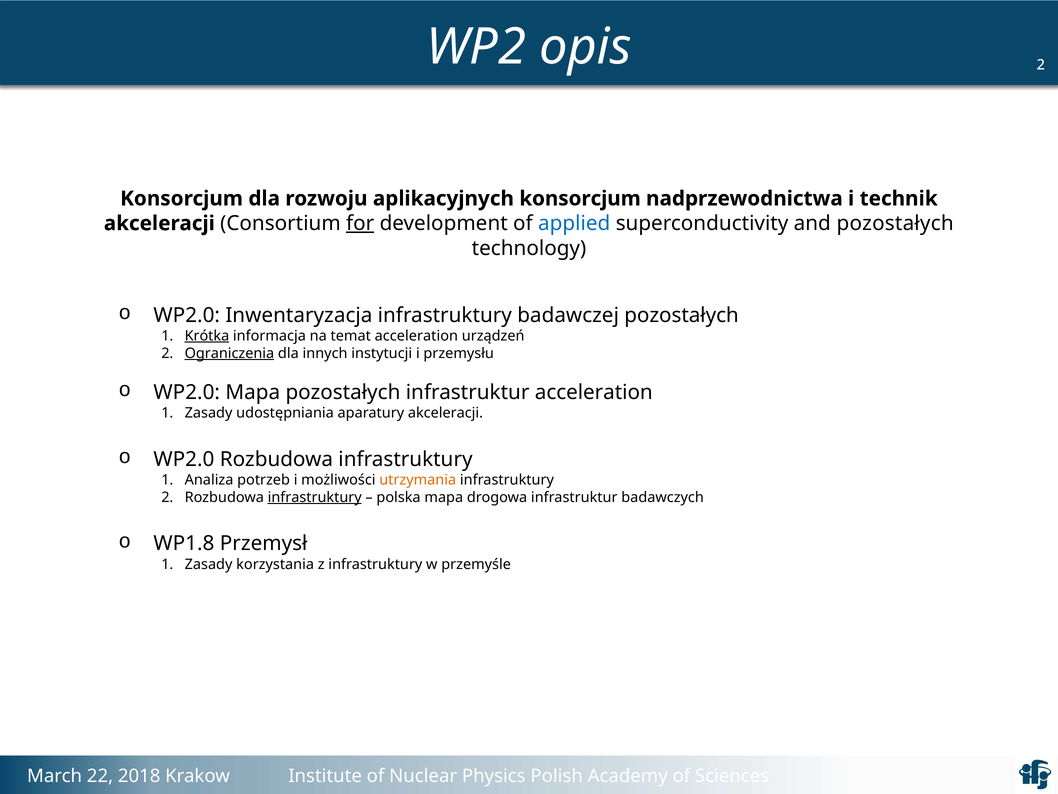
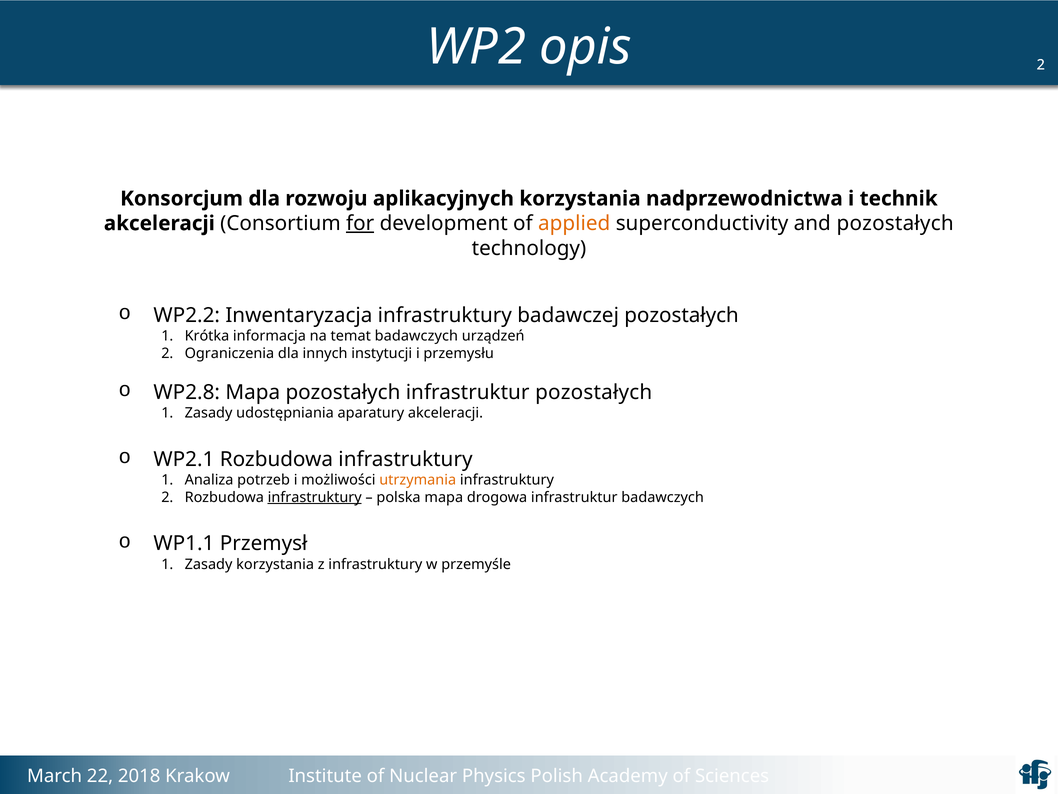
aplikacyjnych konsorcjum: konsorcjum -> korzystania (580, 198)
applied colour: blue -> orange (574, 223)
WP2.0: WP2.0 -> WP2.2 (187, 315)
Krótka underline: present -> none (207, 336)
temat acceleration: acceleration -> badawczych (416, 336)
Ograniczenia underline: present -> none (229, 353)
WP2.0: WP2.0 -> WP2.8 (187, 392)
infrastruktur acceleration: acceleration -> pozostałych (594, 392)
WP2.0: WP2.0 -> WP2.1 (184, 459)
WP1.8: WP1.8 -> WP1.1 (184, 543)
